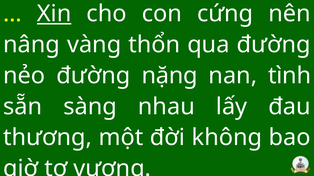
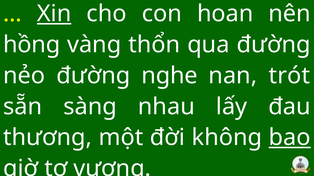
cứng: cứng -> hoan (225, 14)
nâng: nâng -> hồng (32, 45)
nặng: nặng -> nghe (170, 76)
tình: tình -> trót (289, 76)
bao underline: none -> present (290, 138)
